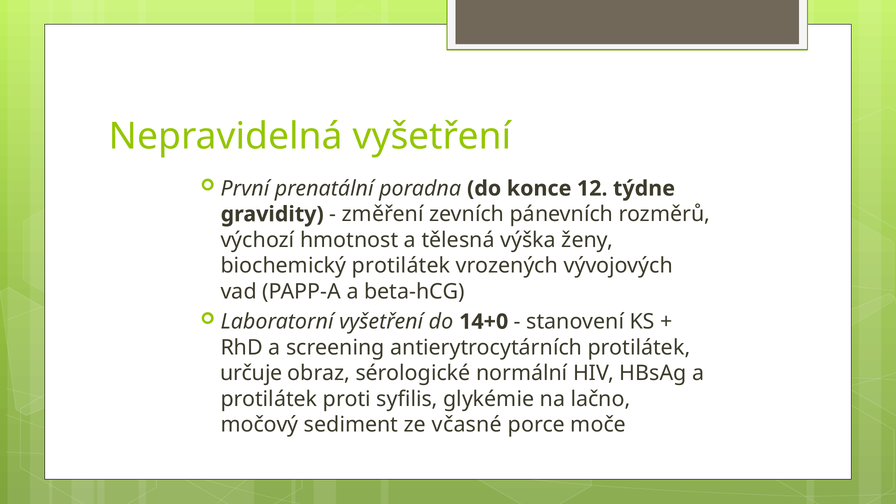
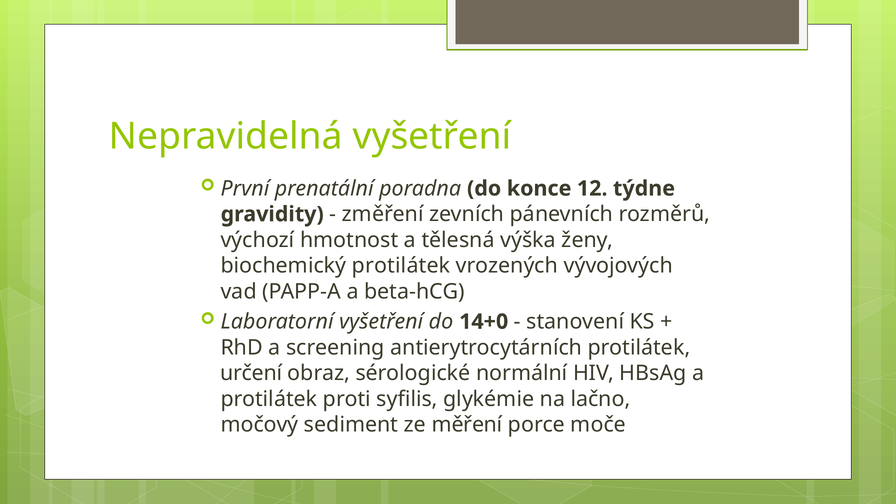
určuje: určuje -> určení (251, 373)
včasné: včasné -> měření (467, 425)
